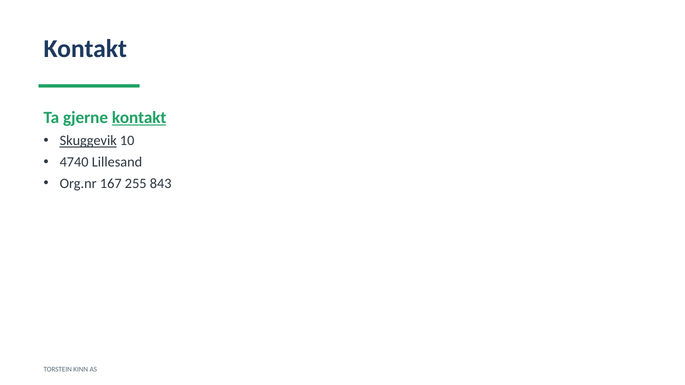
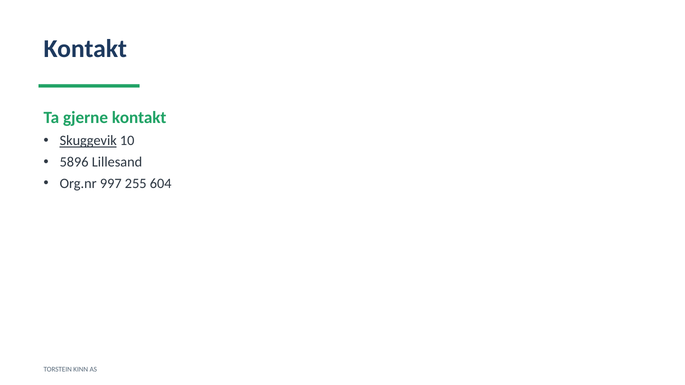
kontakt underline: present -> none (139, 118)
4740: 4740 -> 5896 (74, 162)
167: 167 -> 997 (111, 184)
843: 843 -> 604 (161, 184)
